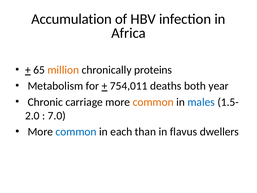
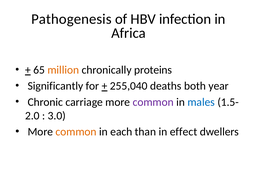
Accumulation: Accumulation -> Pathogenesis (71, 19)
Metabolism: Metabolism -> Significantly (55, 86)
754,011: 754,011 -> 255,040 (129, 86)
common colour: orange -> purple (153, 102)
7.0: 7.0 -> 3.0 (57, 116)
common colour: blue -> orange (76, 132)
flavus: flavus -> effect (184, 132)
